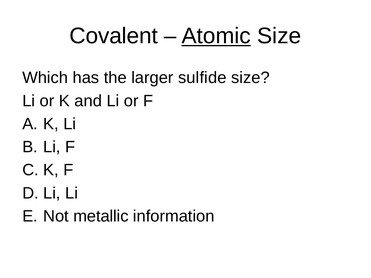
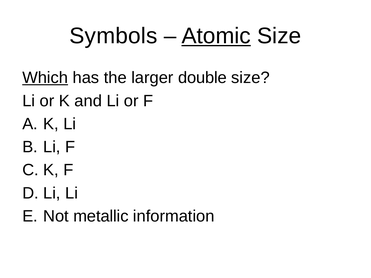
Covalent: Covalent -> Symbols (113, 36)
Which underline: none -> present (45, 78)
sulfide: sulfide -> double (202, 78)
